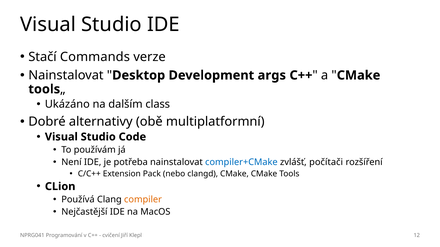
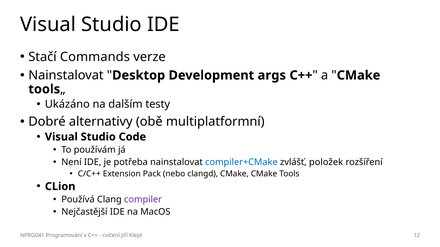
class: class -> testy (158, 104)
počítači: počítači -> položek (326, 162)
compiler colour: orange -> purple (143, 200)
